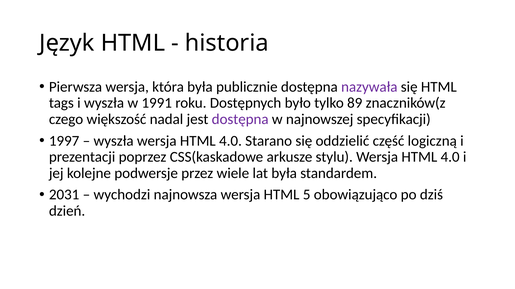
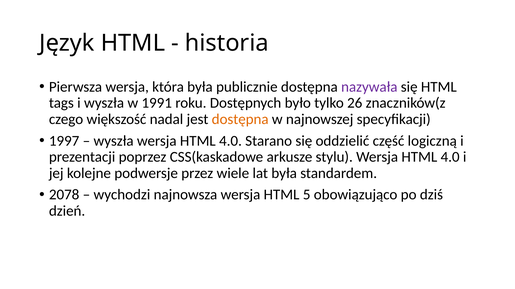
89: 89 -> 26 (355, 103)
dostępna colour: purple -> orange (240, 120)
2031: 2031 -> 2078 (64, 195)
